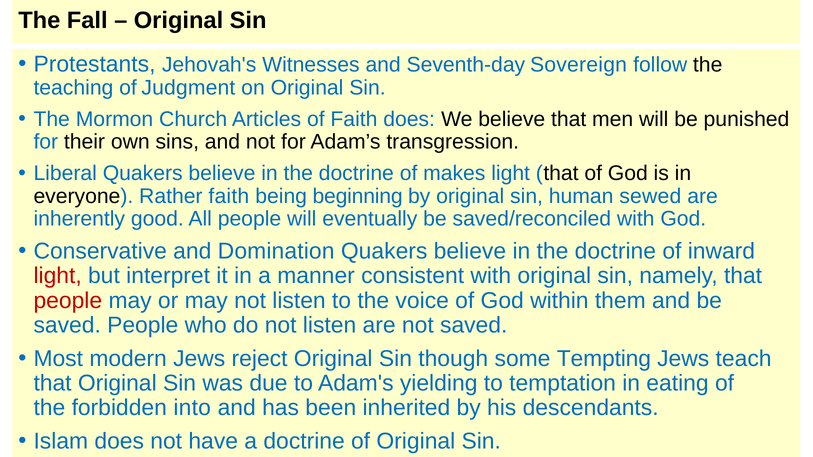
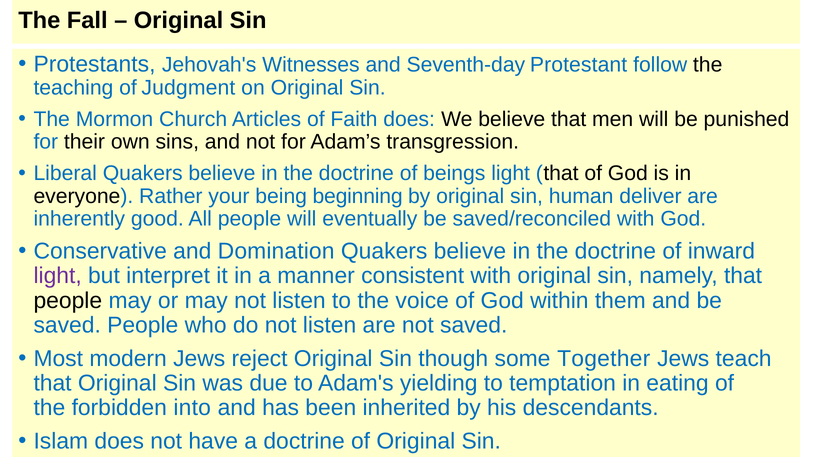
Sovereign: Sovereign -> Protestant (579, 65)
makes: makes -> beings (454, 173)
Rather faith: faith -> your (229, 196)
sewed: sewed -> deliver (650, 196)
light colour: red -> purple (58, 276)
people colour: red -> black (68, 301)
Tempting: Tempting -> Together (604, 359)
